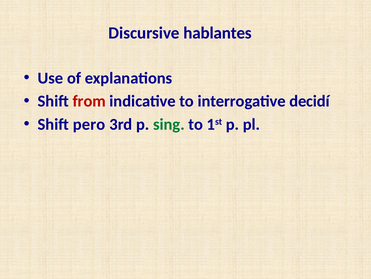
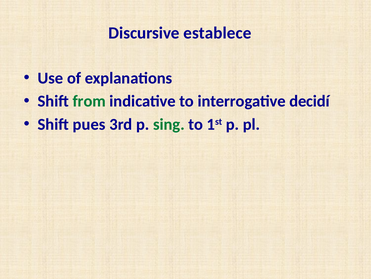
hablantes: hablantes -> establece (217, 33)
from colour: red -> green (89, 101)
pero: pero -> pues (89, 124)
